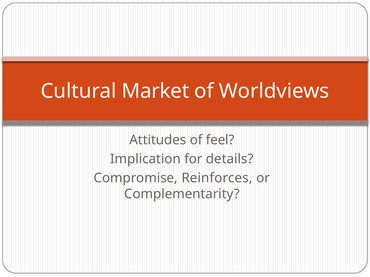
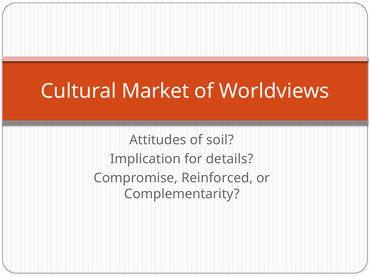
feel: feel -> soil (220, 140)
Reinforces: Reinforces -> Reinforced (217, 178)
